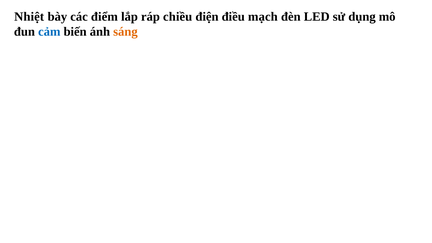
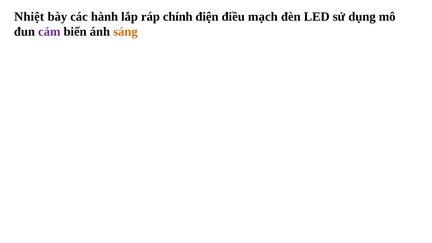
điểm: điểm -> hành (104, 17)
chiều: chiều -> chính (178, 17)
cảm colour: blue -> purple (49, 32)
